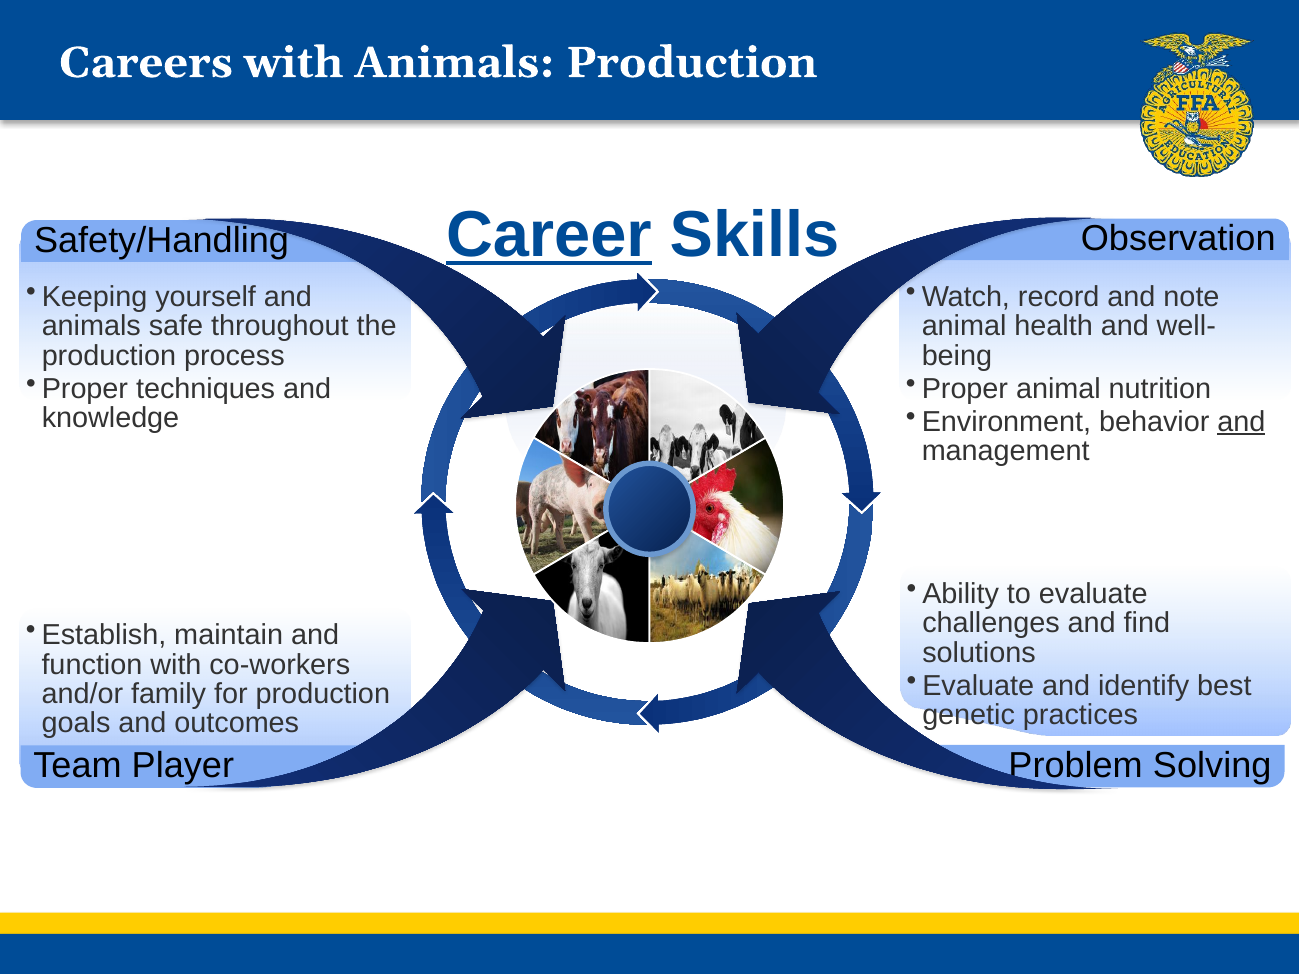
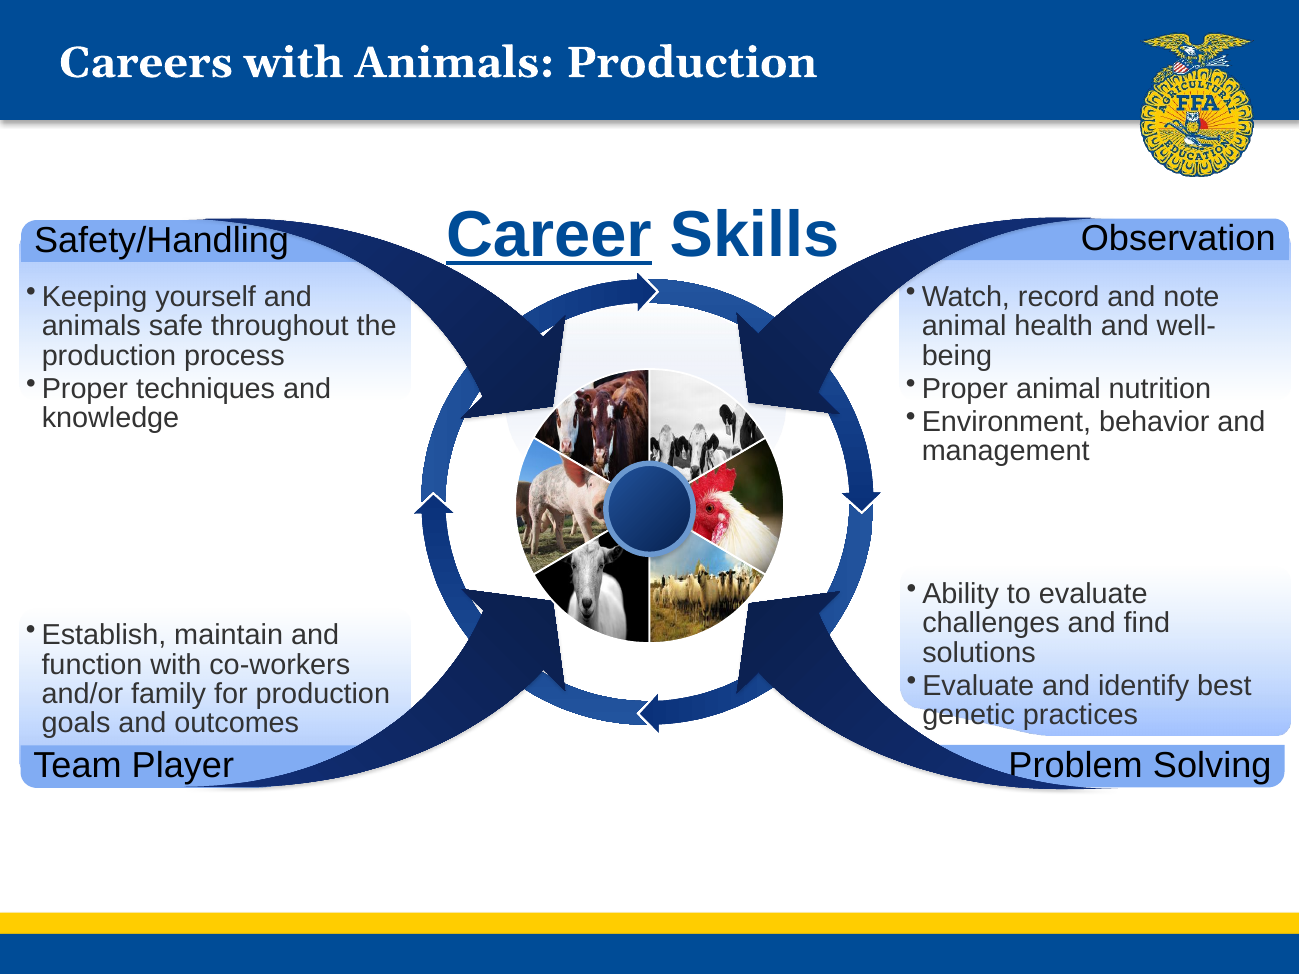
and underline: present -> none (1241, 422)
